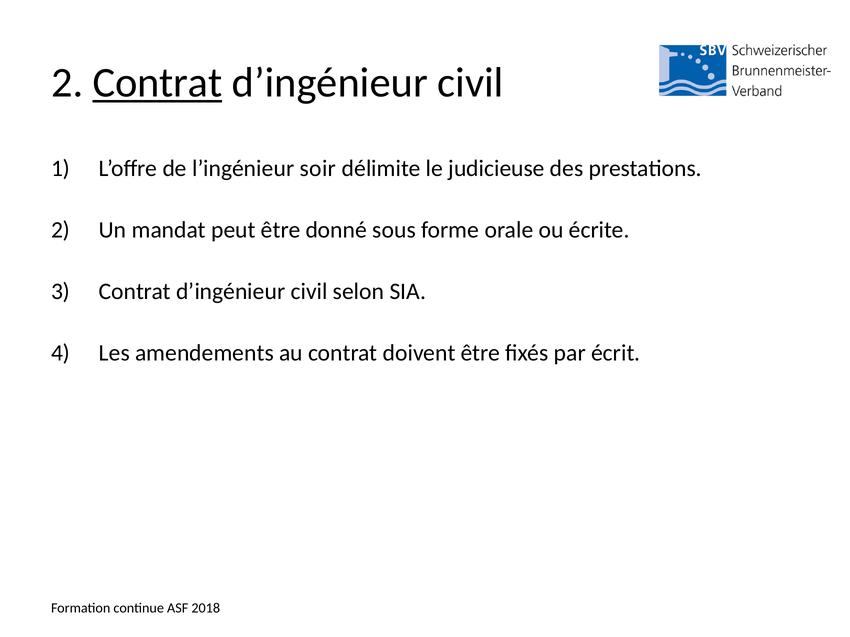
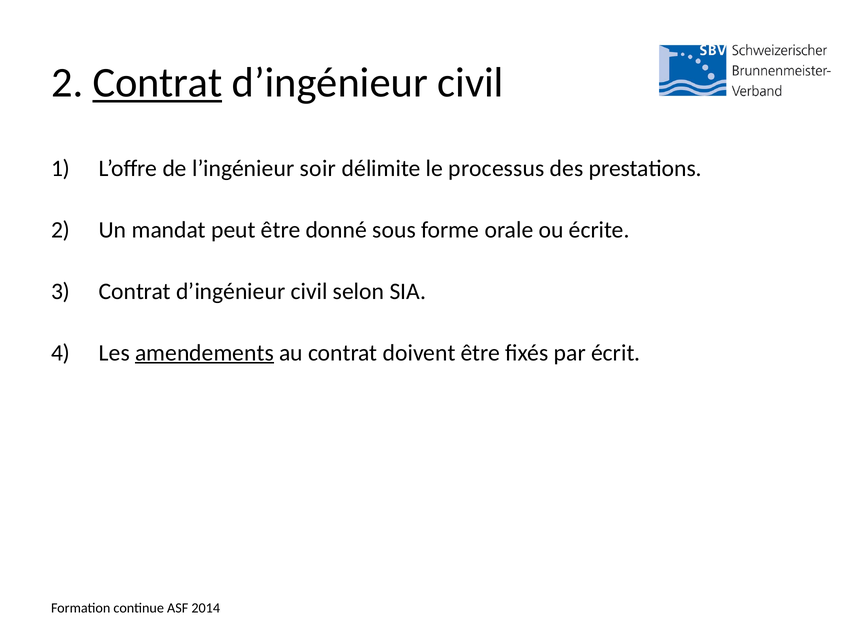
judicieuse: judicieuse -> processus (496, 169)
amendements underline: none -> present (204, 353)
2018: 2018 -> 2014 (206, 609)
